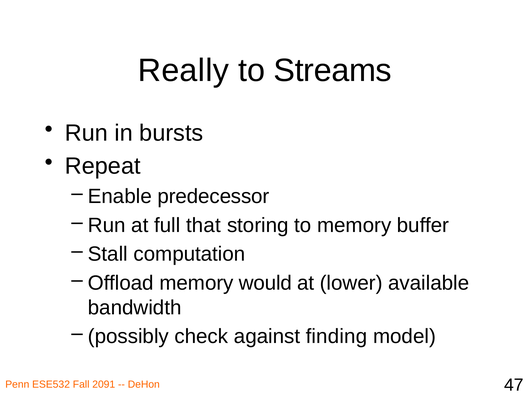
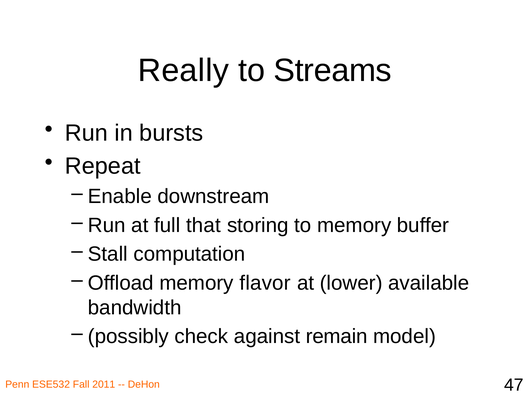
predecessor: predecessor -> downstream (213, 196)
would: would -> flavor (265, 283)
finding: finding -> remain (337, 336)
2091: 2091 -> 2011 (104, 384)
